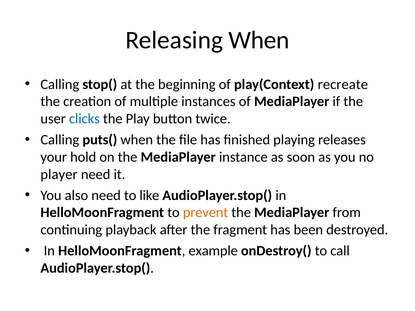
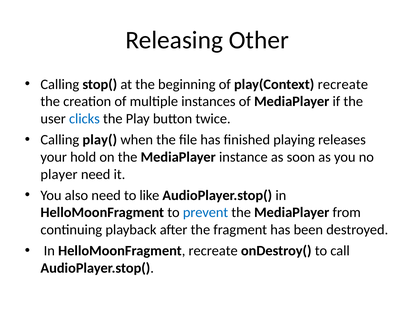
Releasing When: When -> Other (259, 40)
puts(: puts( -> play( (100, 140)
prevent colour: orange -> blue (206, 213)
HelloMoonFragment example: example -> recreate (213, 251)
